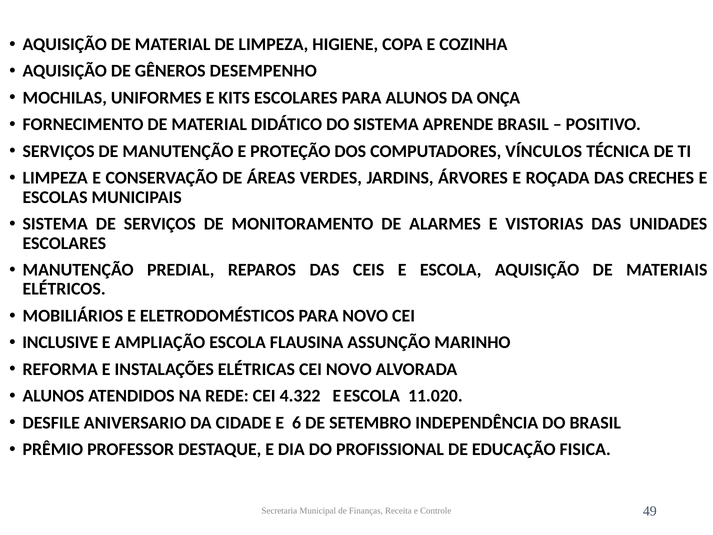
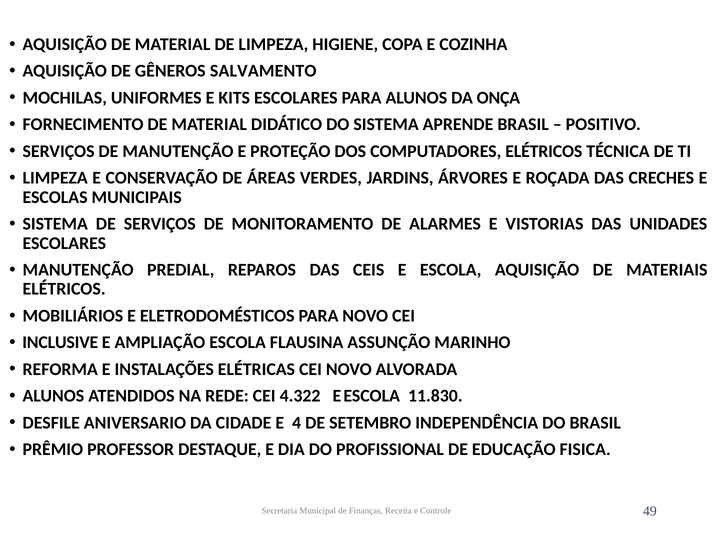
DESEMPENHO: DESEMPENHO -> SALVAMENTO (263, 71)
COMPUTADORES VÍNCULOS: VÍNCULOS -> ELÉTRICOS (544, 151)
11.020: 11.020 -> 11.830 (435, 396)
6: 6 -> 4 (297, 422)
